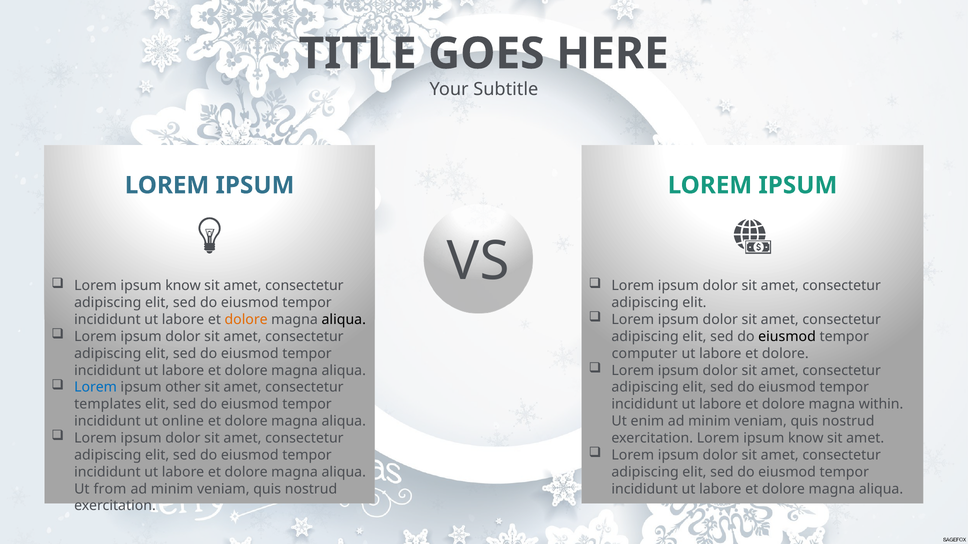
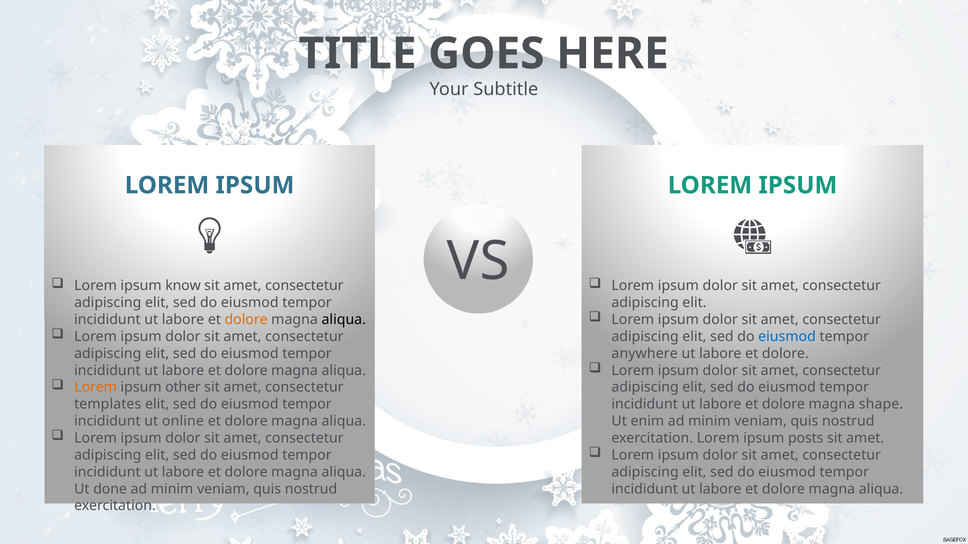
eiusmod colour: black -> blue (787, 337)
computer: computer -> anywhere (645, 354)
Lorem colour: blue -> orange (96, 388)
within: within -> shape (881, 405)
exercitation Lorem ipsum know: know -> posts (806, 439)
from: from -> done (110, 489)
